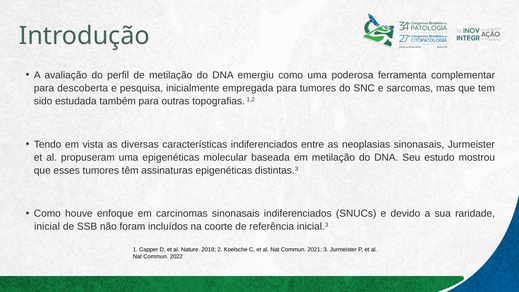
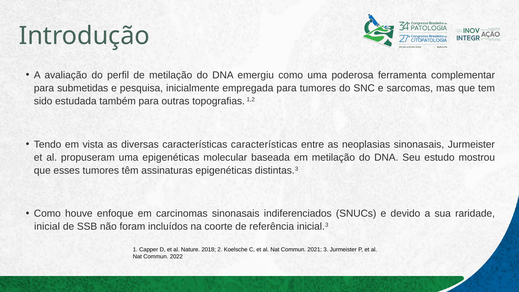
descoberta: descoberta -> submetidas (83, 88)
características indiferenciados: indiferenciados -> características (264, 144)
